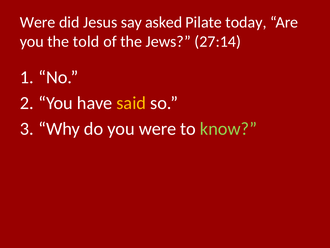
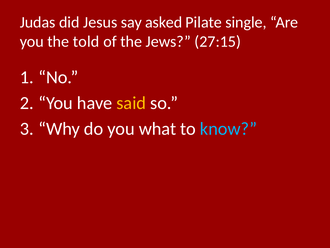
Were: Were -> Judas (38, 22)
today: today -> single (246, 22)
27:14: 27:14 -> 27:15 (218, 42)
you were: were -> what (157, 128)
know colour: light green -> light blue (228, 128)
